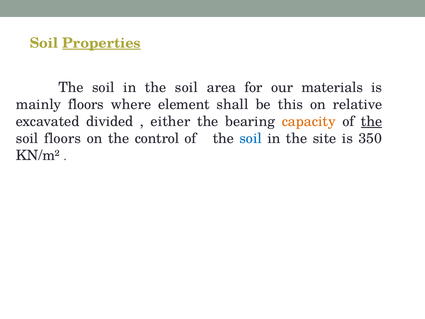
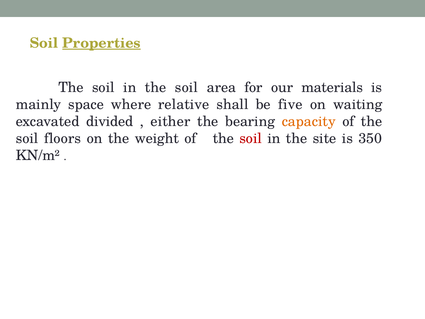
mainly floors: floors -> space (86, 104)
element: element -> relative (184, 104)
this: this -> five (290, 104)
relative: relative -> waiting (358, 104)
the underline: present -> none (372, 121)
control: control -> weight (157, 138)
soil colour: blue -> red (251, 138)
